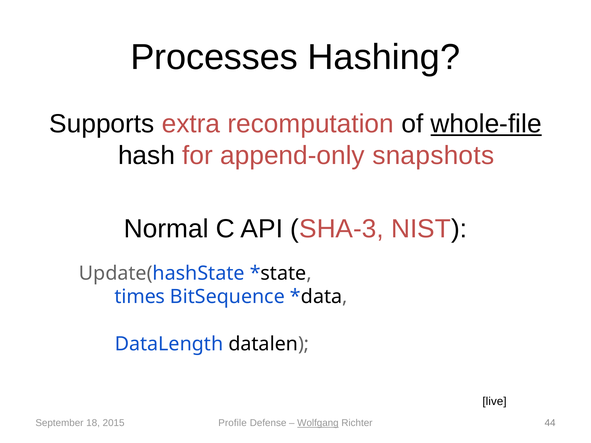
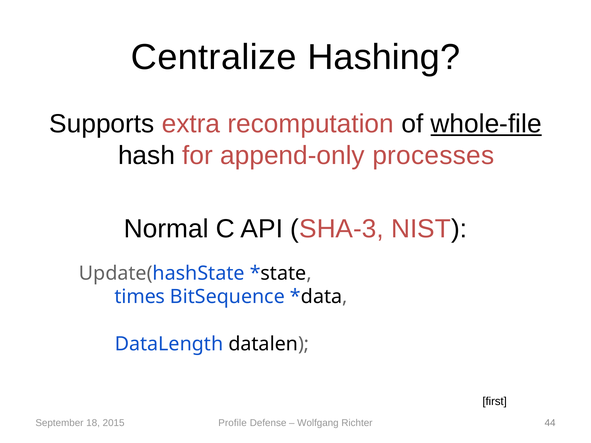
Processes: Processes -> Centralize (214, 57)
snapshots: snapshots -> processes (433, 156)
live: live -> first (495, 402)
Wolfgang underline: present -> none (318, 423)
